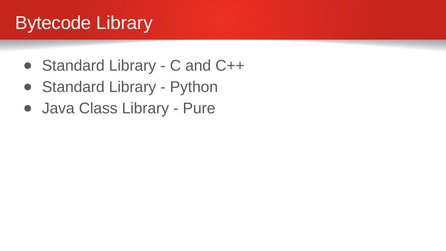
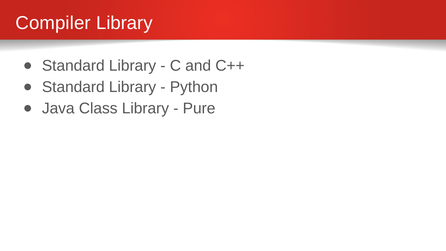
Bytecode: Bytecode -> Compiler (53, 23)
